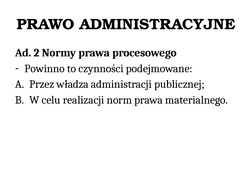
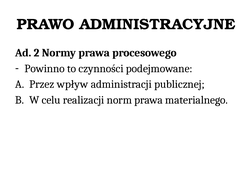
władza: władza -> wpływ (72, 84)
